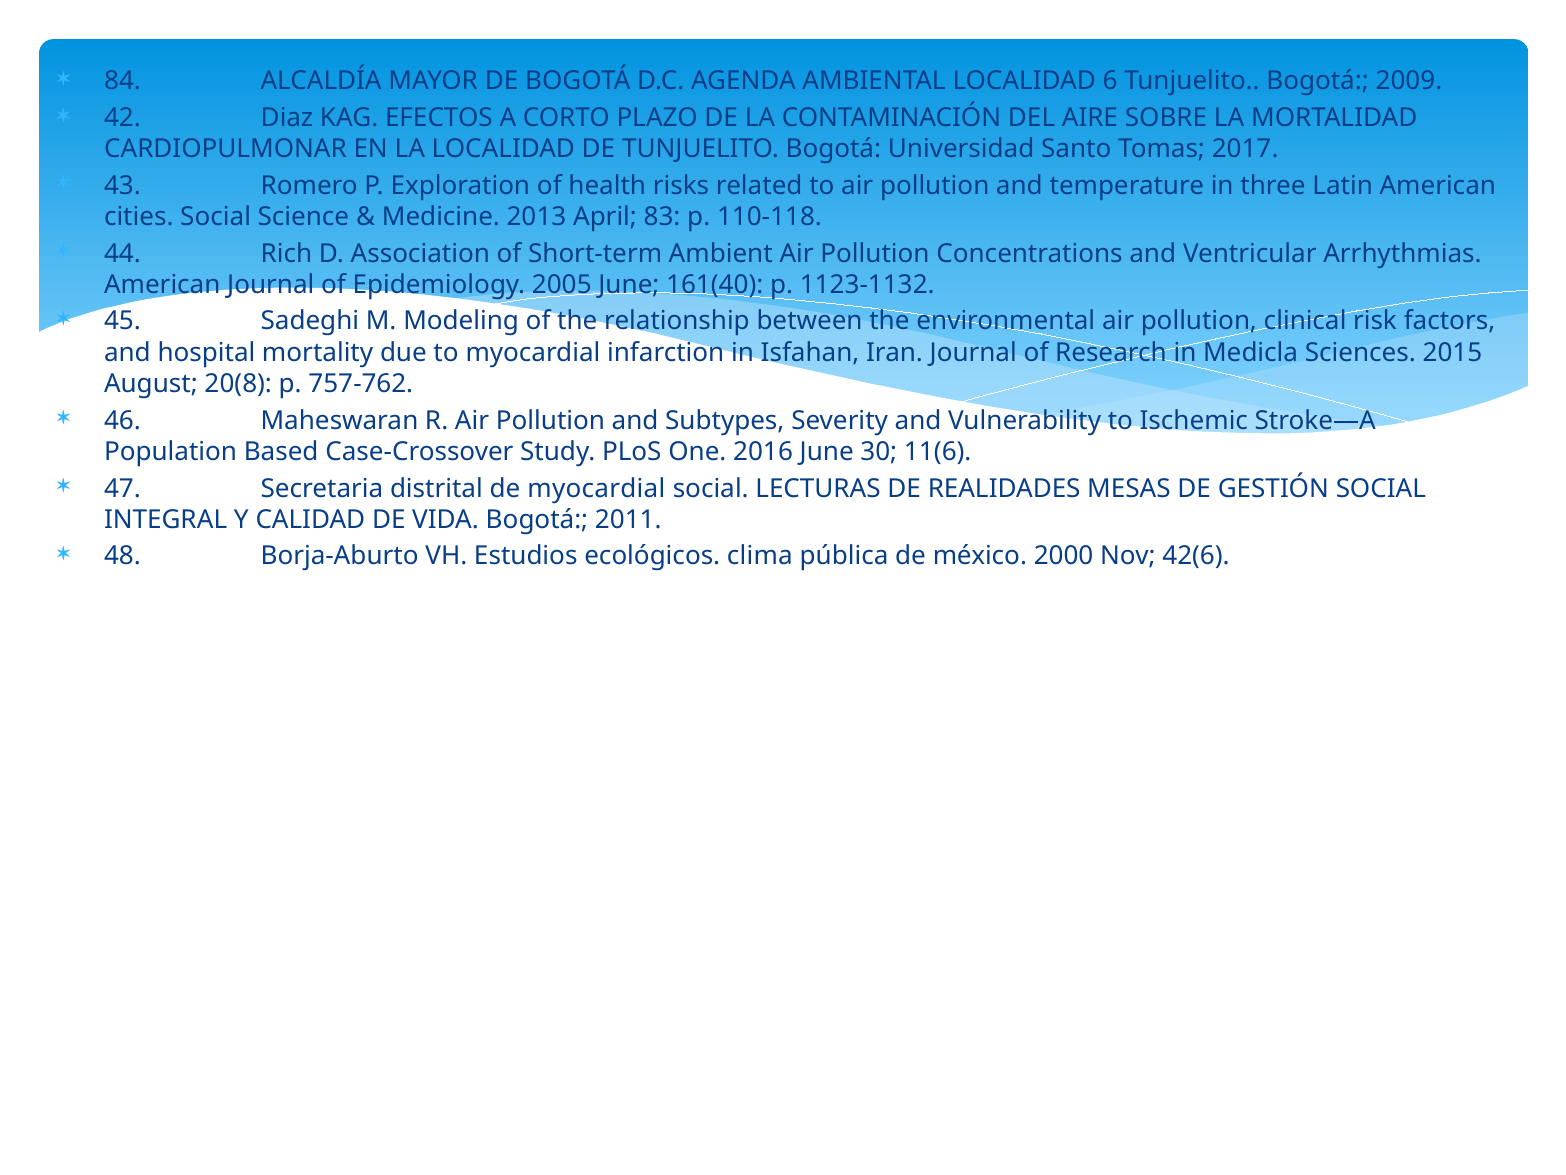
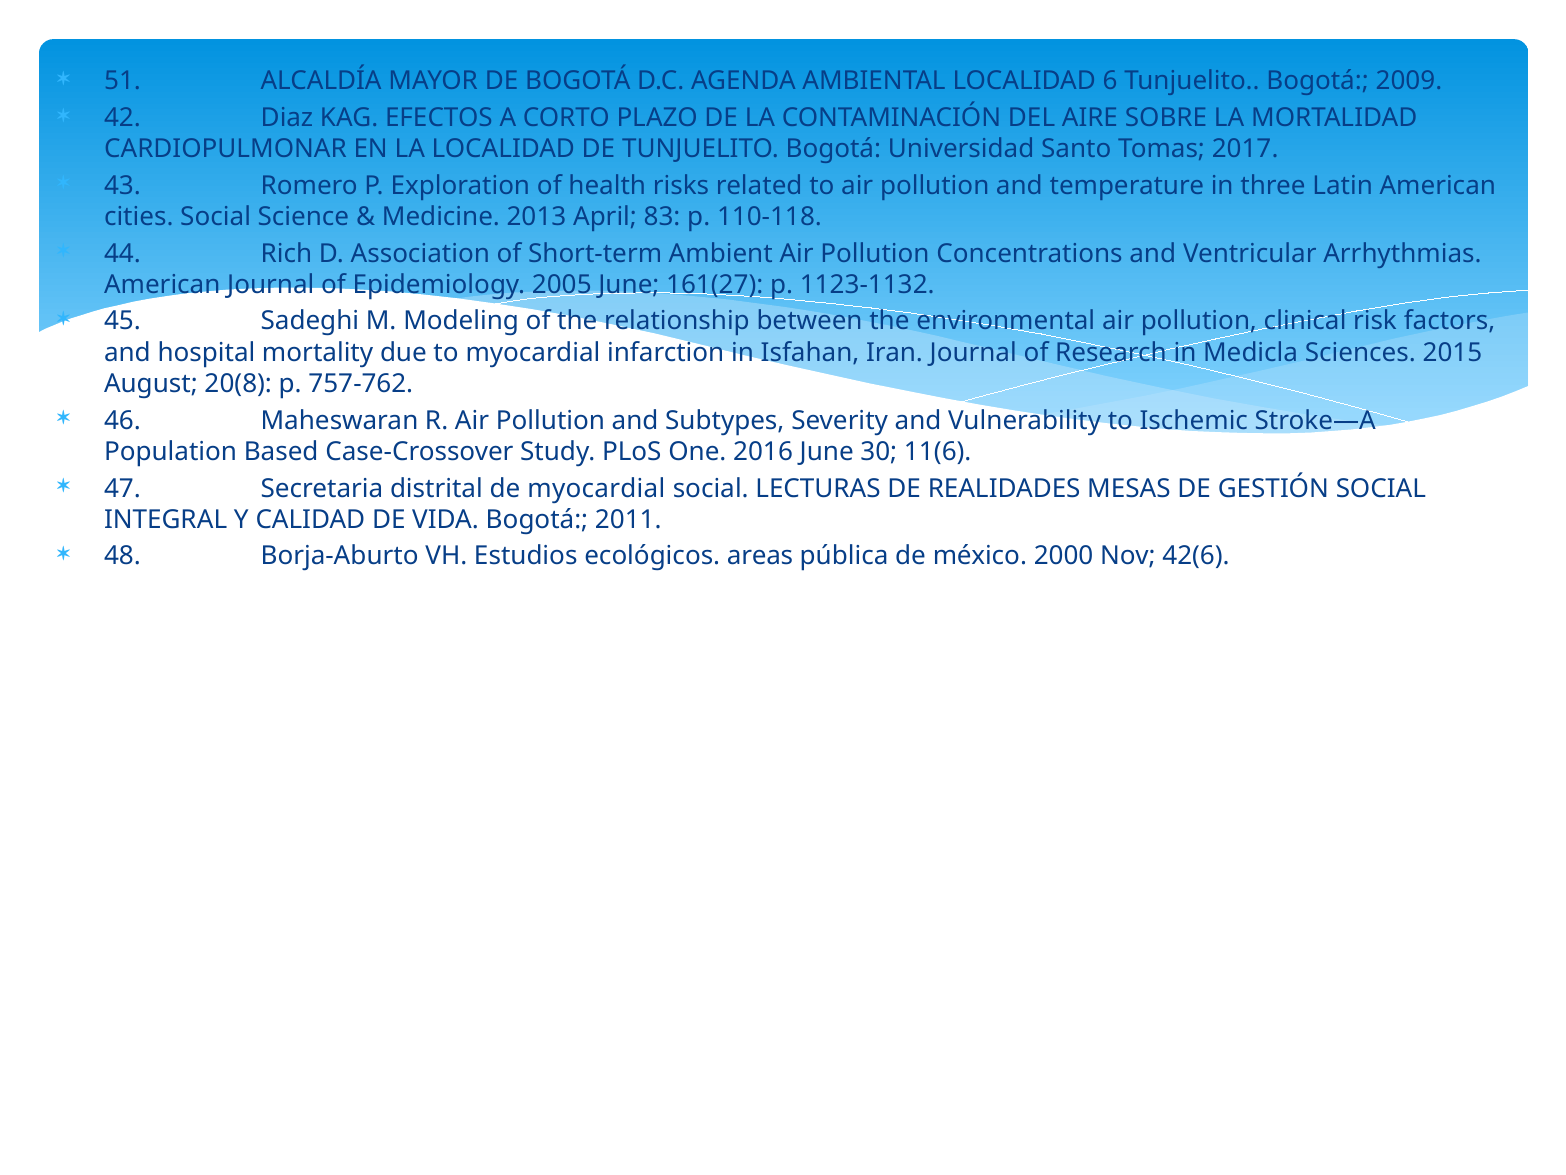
84: 84 -> 51 (123, 81)
161(40: 161(40 -> 161(27 (715, 285)
clima: clima -> areas (760, 556)
